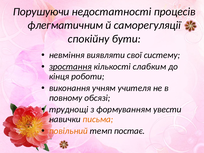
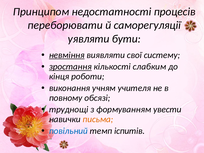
Порушуючи: Порушуючи -> Принципом (41, 12)
флегматичним: флегматичним -> переборювати (65, 25)
спокійну: спокійну -> уявляти (89, 39)
невміння underline: none -> present (67, 55)
повільний colour: orange -> blue (68, 131)
постає: постає -> іспитів (130, 131)
